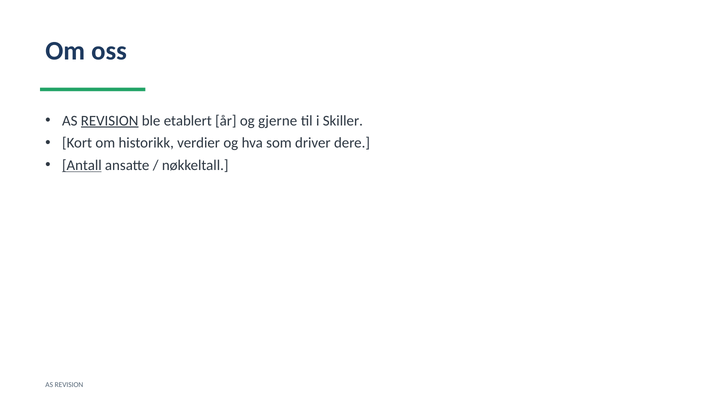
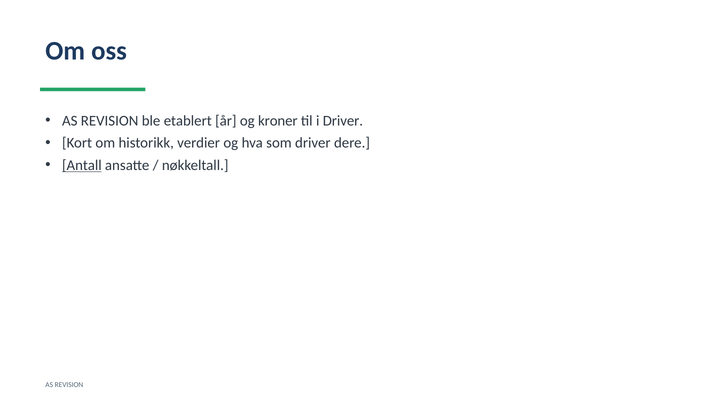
REVISION underline: present -> none (110, 121)
gjerne: gjerne -> kroner (278, 121)
i Skiller: Skiller -> Driver (343, 121)
